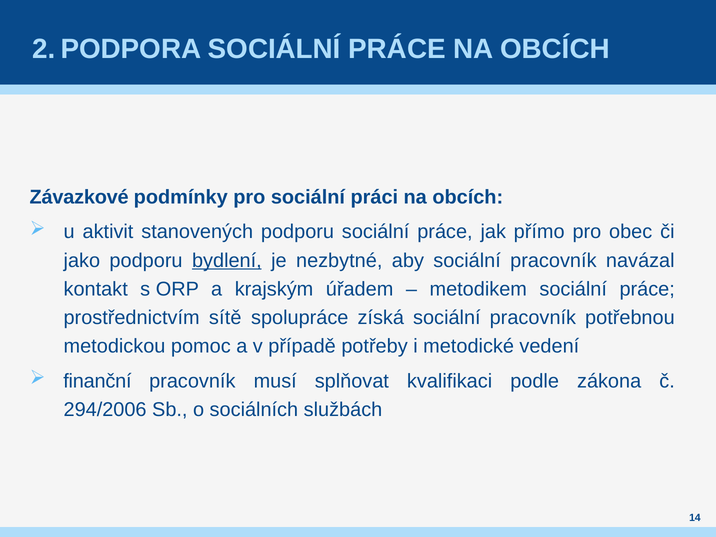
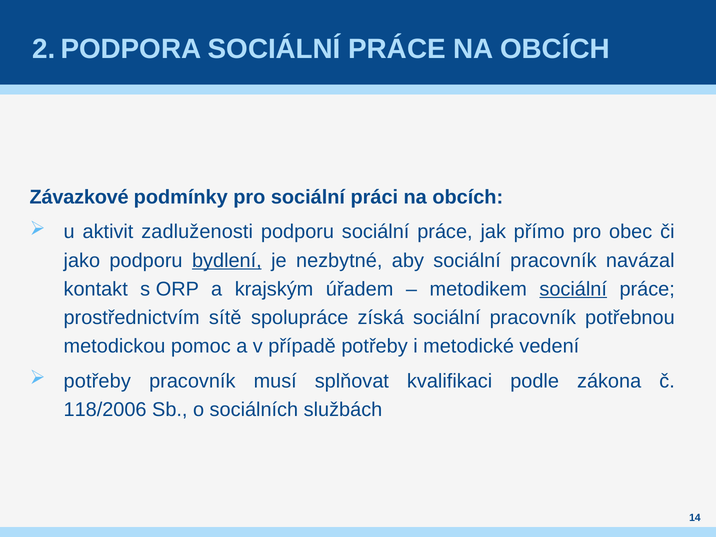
stanovených: stanovených -> zadluženosti (197, 232)
sociální underline: none -> present (573, 289)
finanční: finanční -> potřeby (97, 381)
294/2006: 294/2006 -> 118/2006 (105, 410)
